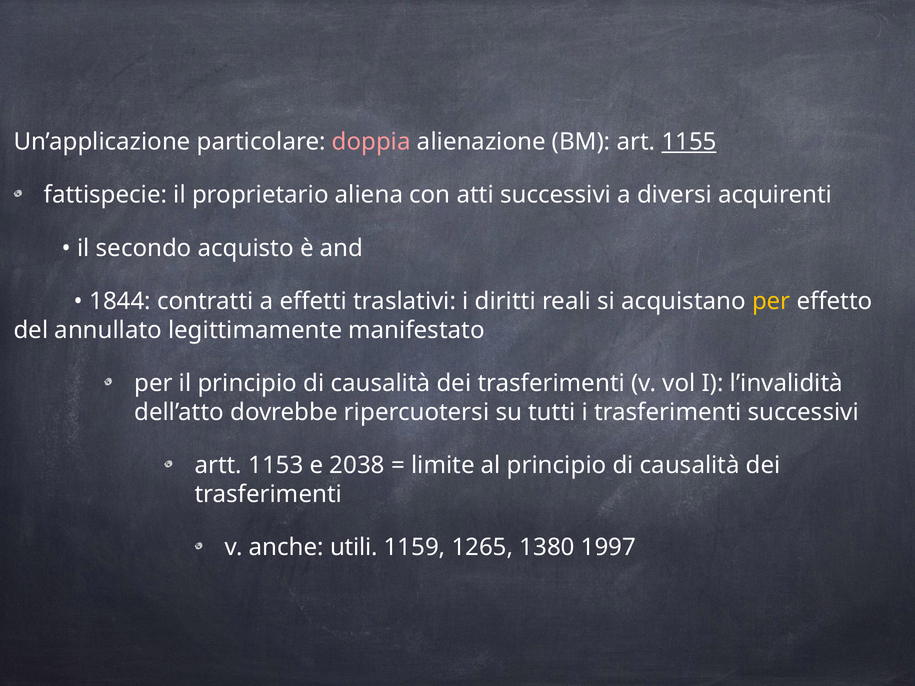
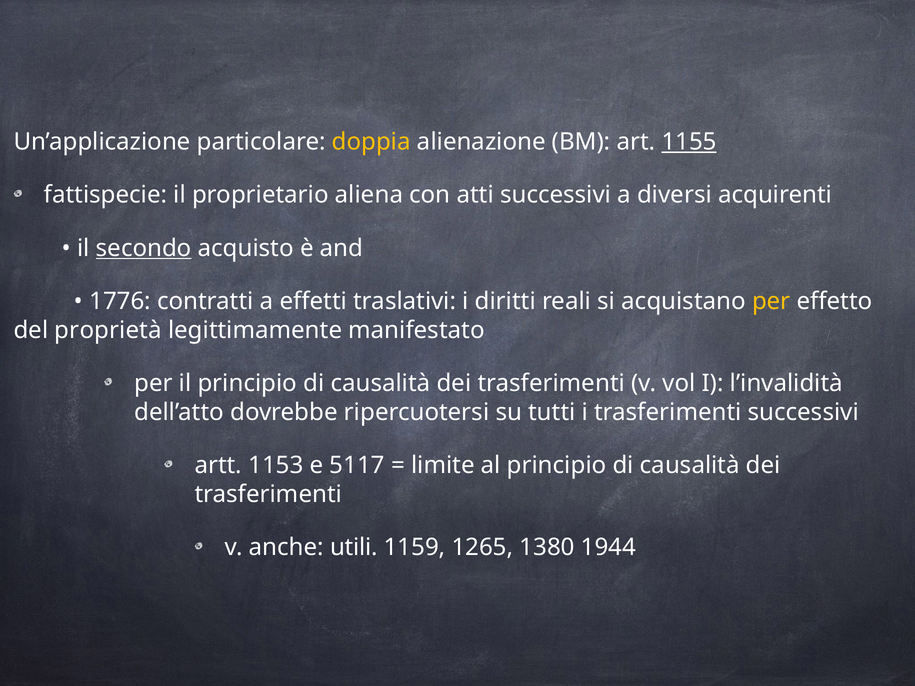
doppia colour: pink -> yellow (371, 142)
secondo underline: none -> present (144, 248)
1844: 1844 -> 1776 (120, 301)
annullato: annullato -> proprietà (108, 330)
2038: 2038 -> 5117 (357, 466)
1997: 1997 -> 1944 (608, 548)
